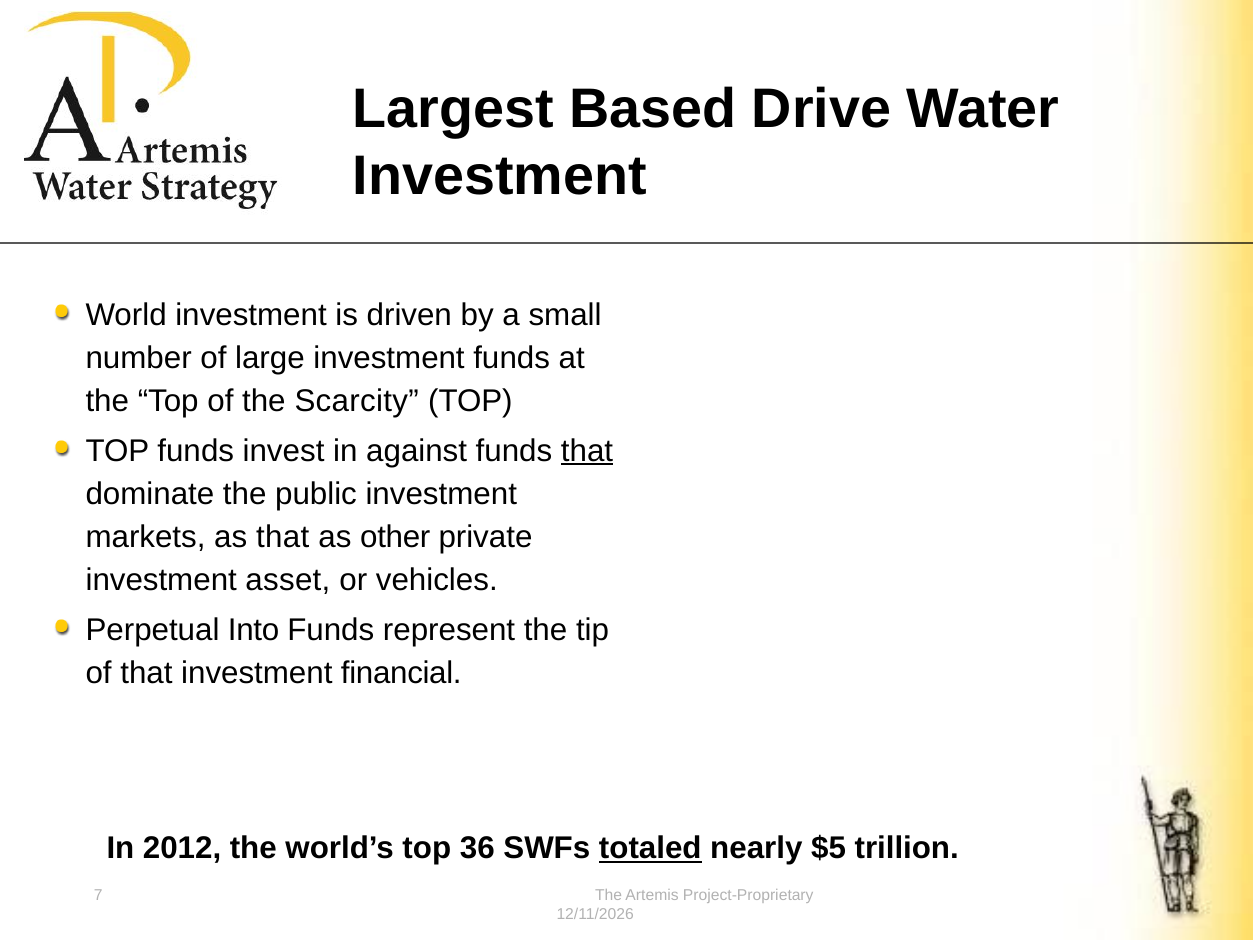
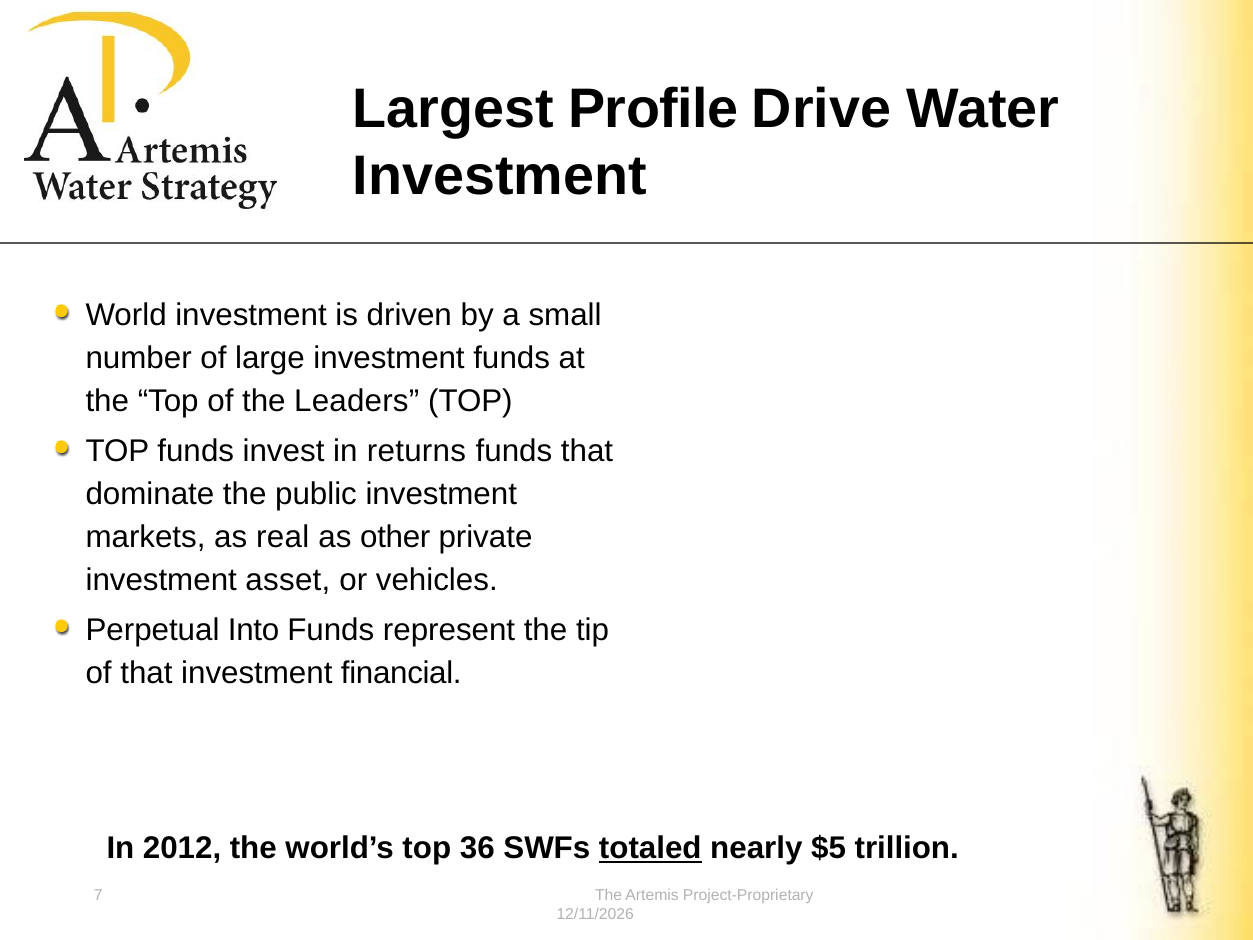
Based: Based -> Profile (653, 109)
Scarcity: Scarcity -> Leaders (357, 401)
against: against -> returns (416, 451)
that underline: present -> none (587, 451)
as that: that -> real (283, 537)
